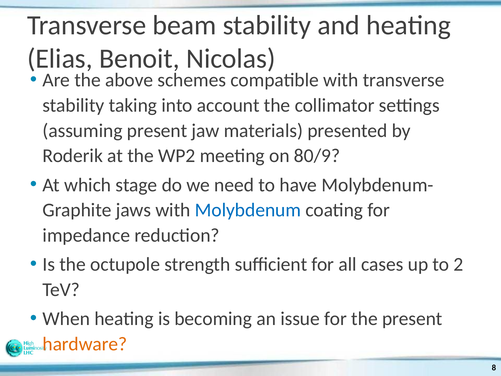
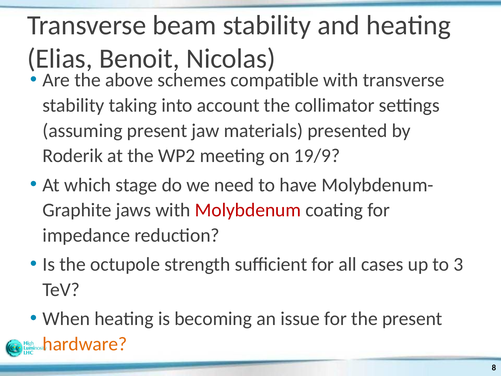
80/9: 80/9 -> 19/9 (317, 156)
Molybdenum colour: blue -> red (248, 210)
2: 2 -> 3 (459, 264)
